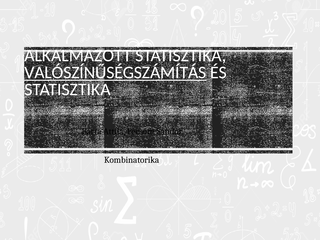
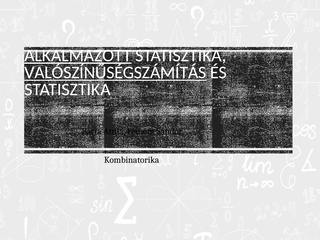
ALKALMAZOTT underline: none -> present (78, 55)
